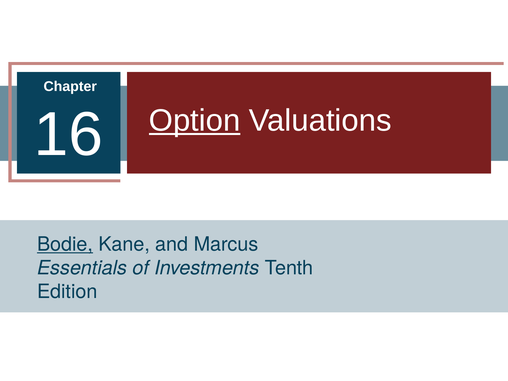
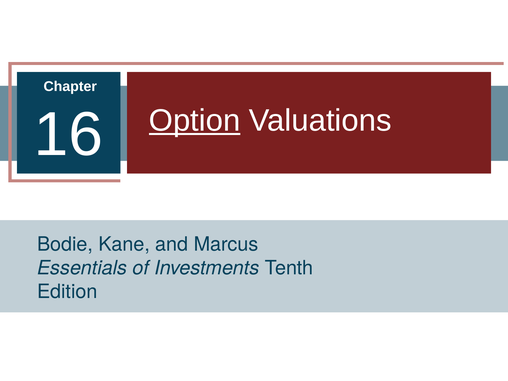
Bodie underline: present -> none (65, 244)
